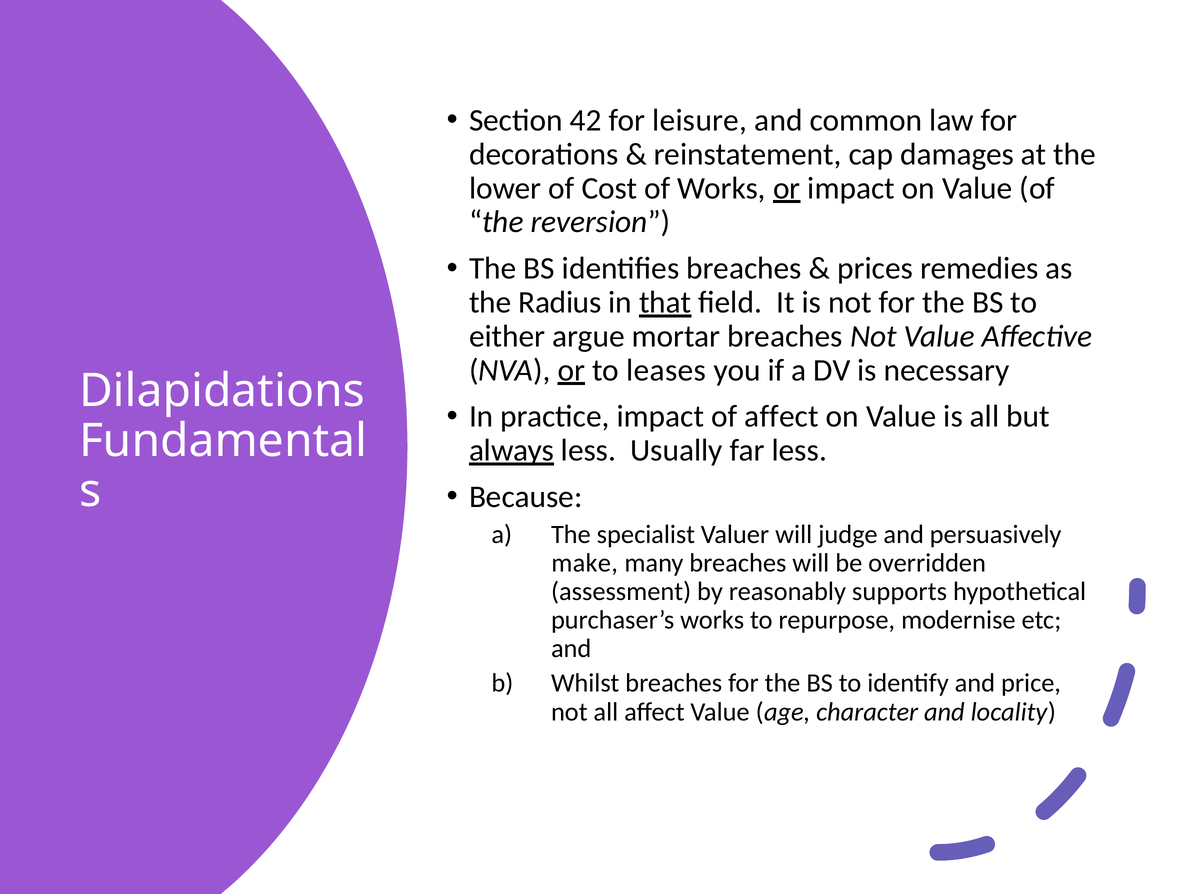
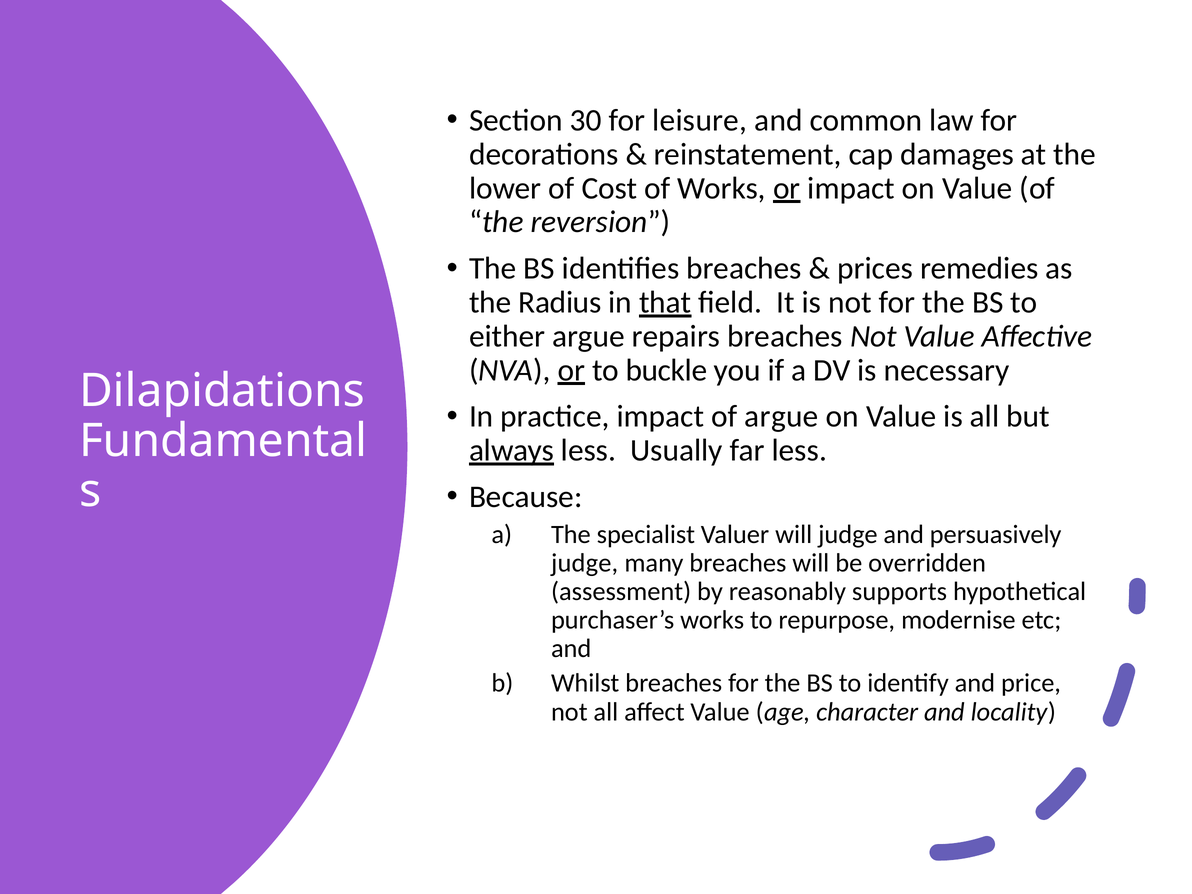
42: 42 -> 30 (586, 120)
mortar: mortar -> repairs (676, 336)
leases: leases -> buckle (666, 370)
of affect: affect -> argue (781, 417)
make: make -> judge (585, 563)
